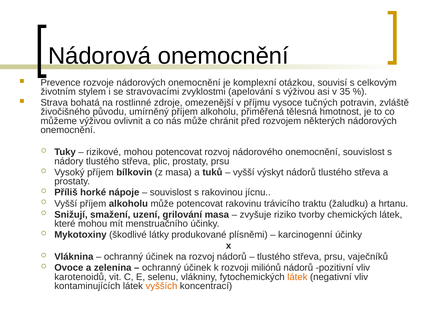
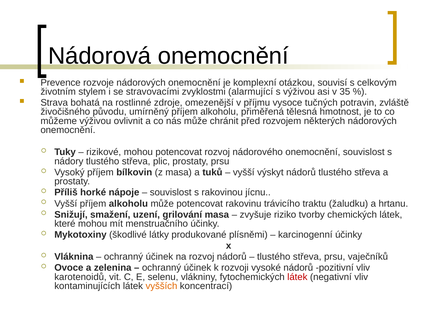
apelování: apelování -> alarmující (251, 92)
miliónů: miliónů -> vysoké (266, 268)
látek colour: orange -> red (297, 278)
